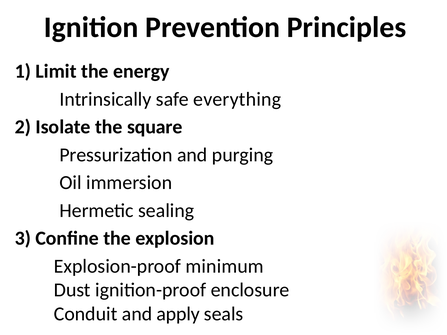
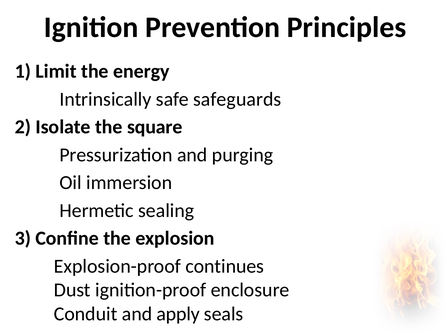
everything: everything -> safeguards (237, 99)
minimum: minimum -> continues (225, 266)
